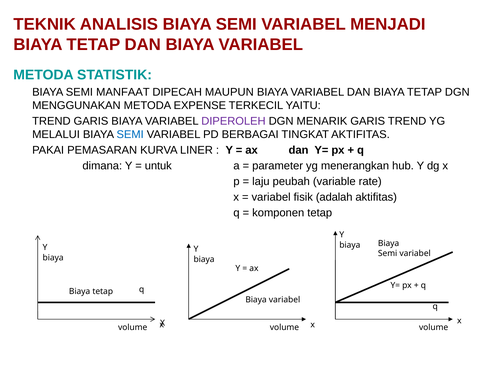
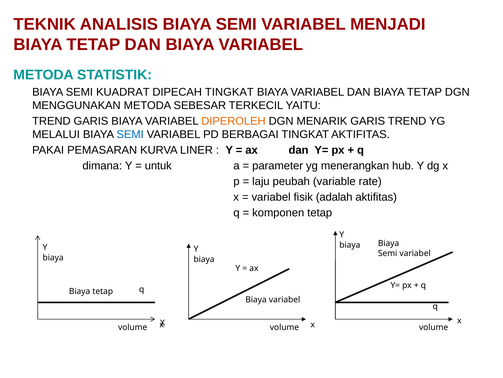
MANFAAT: MANFAAT -> KUADRAT (123, 92)
DIPECAH MAUPUN: MAUPUN -> TINGKAT (229, 92)
EXPENSE: EXPENSE -> SEBESAR (200, 105)
DIPEROLEH colour: purple -> orange (233, 121)
